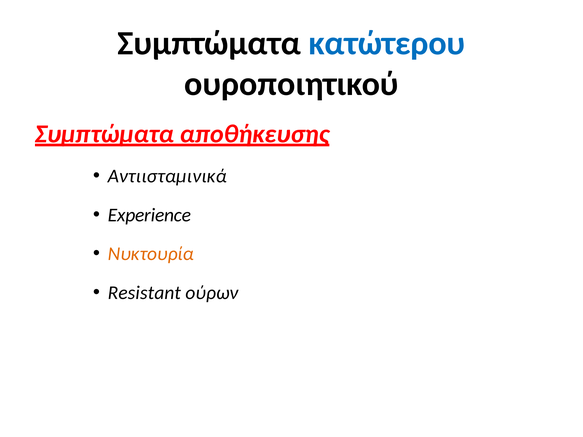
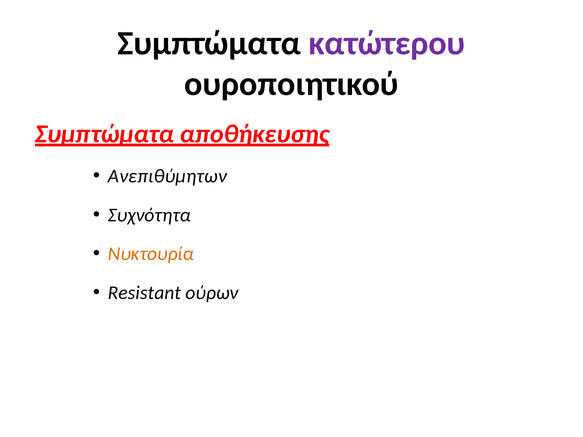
κατώτερου colour: blue -> purple (387, 43)
Αντιισταμινικά: Αντιισταμινικά -> Ανεπιθύμητων (167, 176)
Experience: Experience -> Συχνότητα (149, 215)
